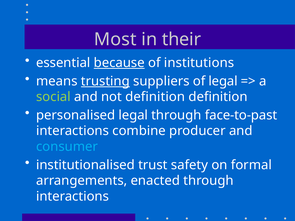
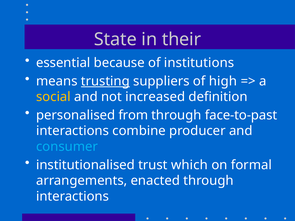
Most: Most -> State (115, 39)
because underline: present -> none (119, 63)
of legal: legal -> high (223, 81)
social colour: light green -> yellow (53, 97)
not definition: definition -> increased (155, 97)
personalised legal: legal -> from (133, 115)
safety: safety -> which (189, 165)
